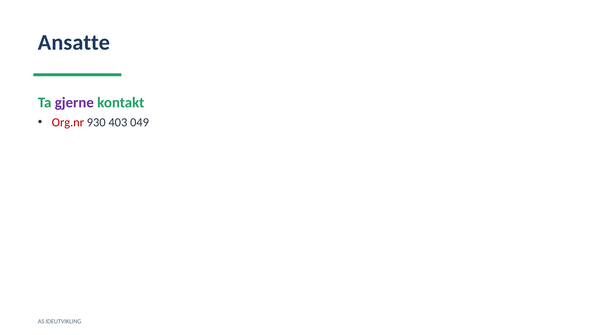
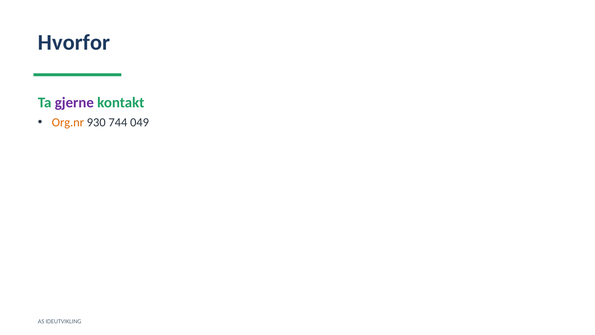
Ansatte: Ansatte -> Hvorfor (74, 42)
Org.nr colour: red -> orange (68, 122)
403: 403 -> 744 (118, 122)
